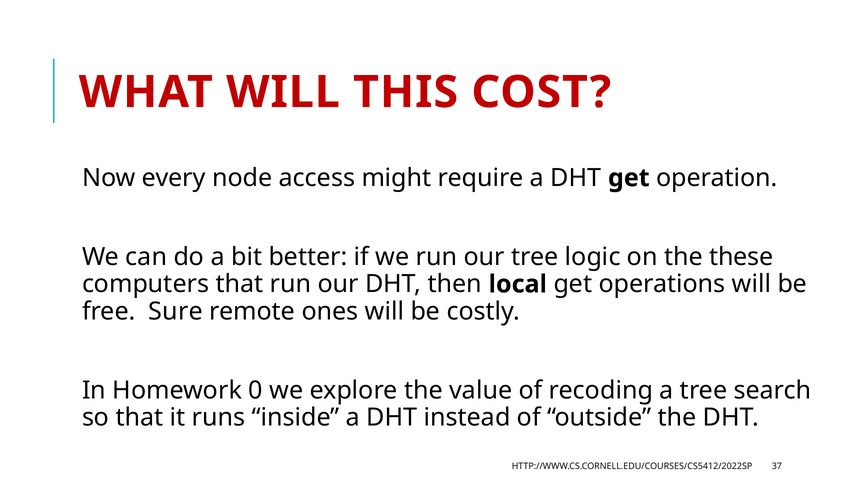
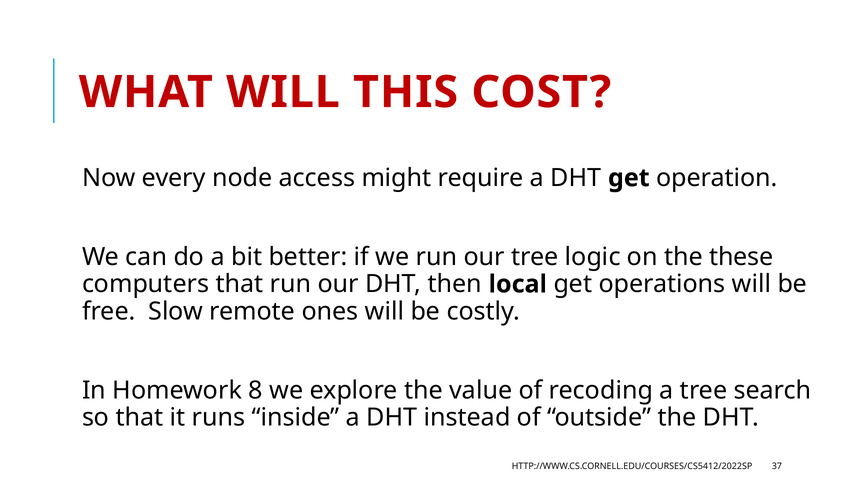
Sure: Sure -> Slow (176, 311)
0: 0 -> 8 (256, 391)
